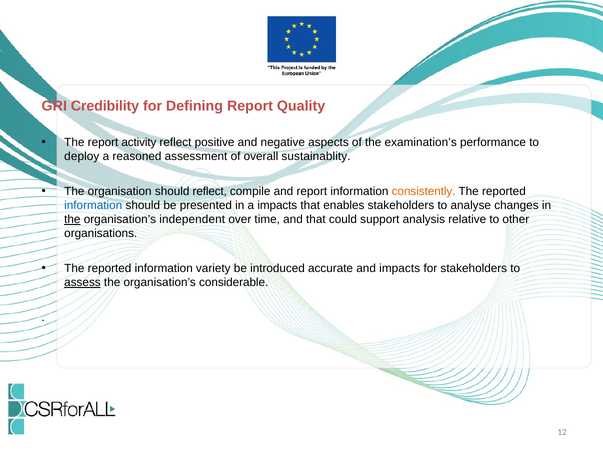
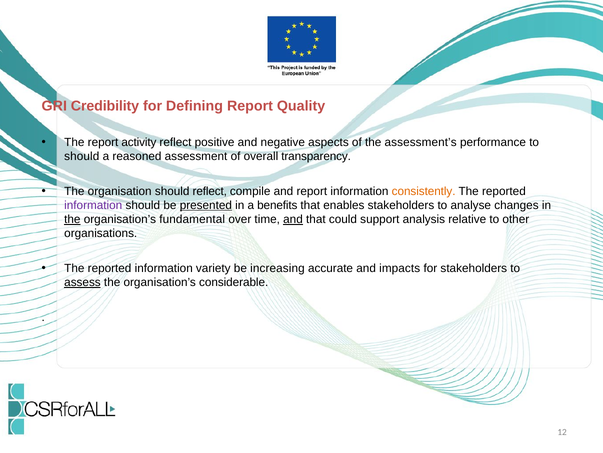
examination’s: examination’s -> assessment’s (421, 142)
deploy: deploy -> should (82, 156)
sustainablity: sustainablity -> transparency (316, 156)
information colour: blue -> purple (93, 205)
presented underline: none -> present (206, 205)
a impacts: impacts -> benefits (277, 205)
independent: independent -> fundamental (192, 219)
and underline: none -> present (293, 219)
introduced: introduced -> increasing (277, 268)
